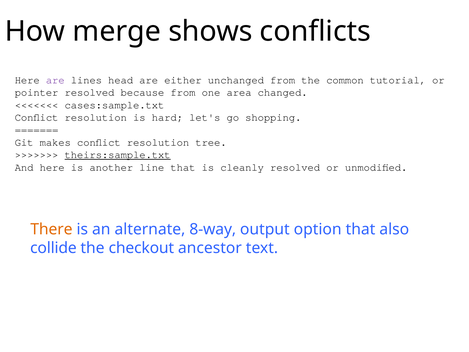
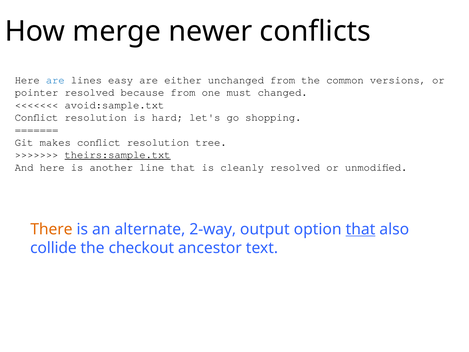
shows: shows -> newer (210, 31)
are colour: purple -> blue (55, 80)
head: head -> easy (121, 80)
tutorial: tutorial -> versions (398, 80)
area: area -> must (239, 92)
cases:sample.txt: cases:sample.txt -> avoid:sample.txt (114, 105)
8-way: 8-way -> 2-way (213, 229)
that underline: none -> present (360, 229)
